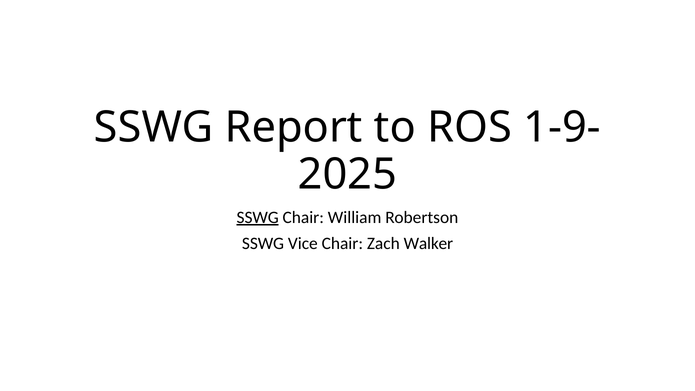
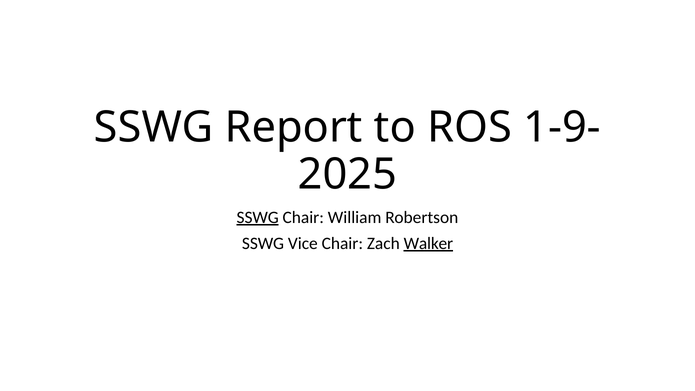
Walker underline: none -> present (428, 243)
